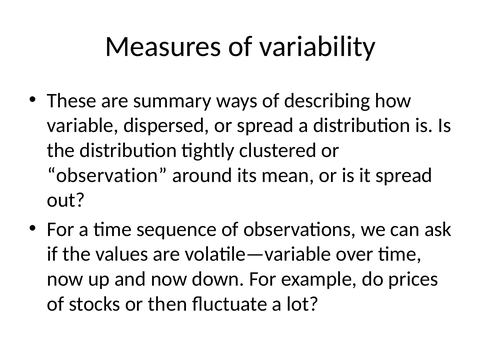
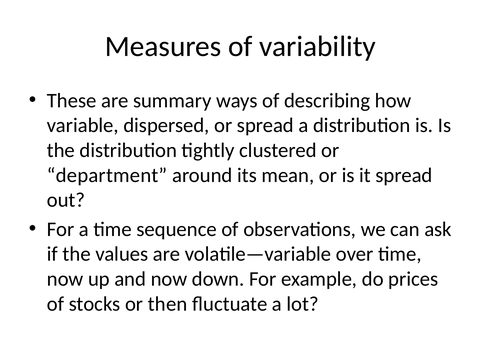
observation: observation -> department (107, 175)
